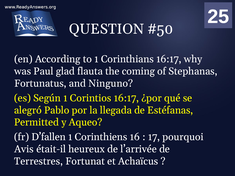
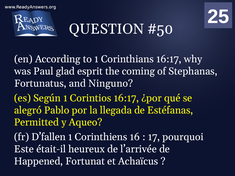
flauta: flauta -> esprit (90, 71)
Avis: Avis -> Este (24, 149)
Terrestres: Terrestres -> Happened (39, 161)
